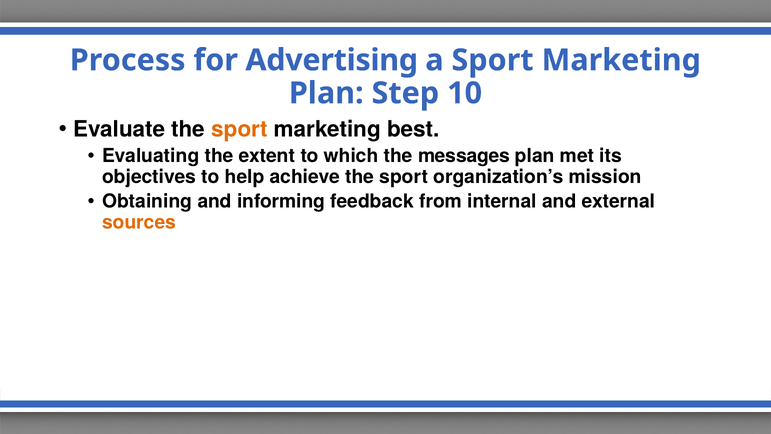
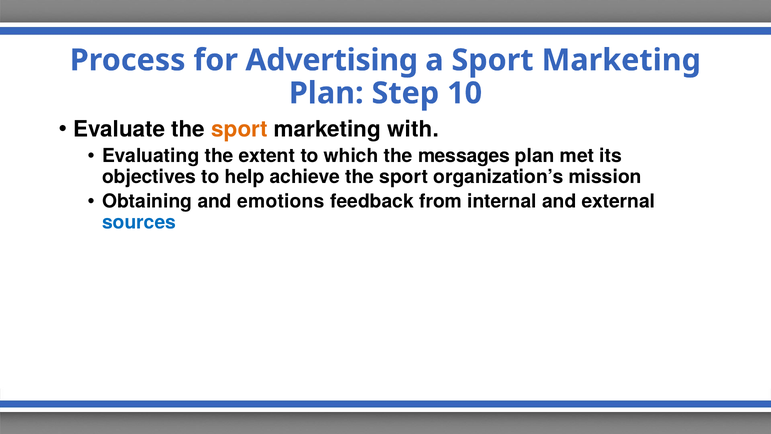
best: best -> with (413, 129)
informing: informing -> emotions (281, 201)
sources colour: orange -> blue (139, 222)
